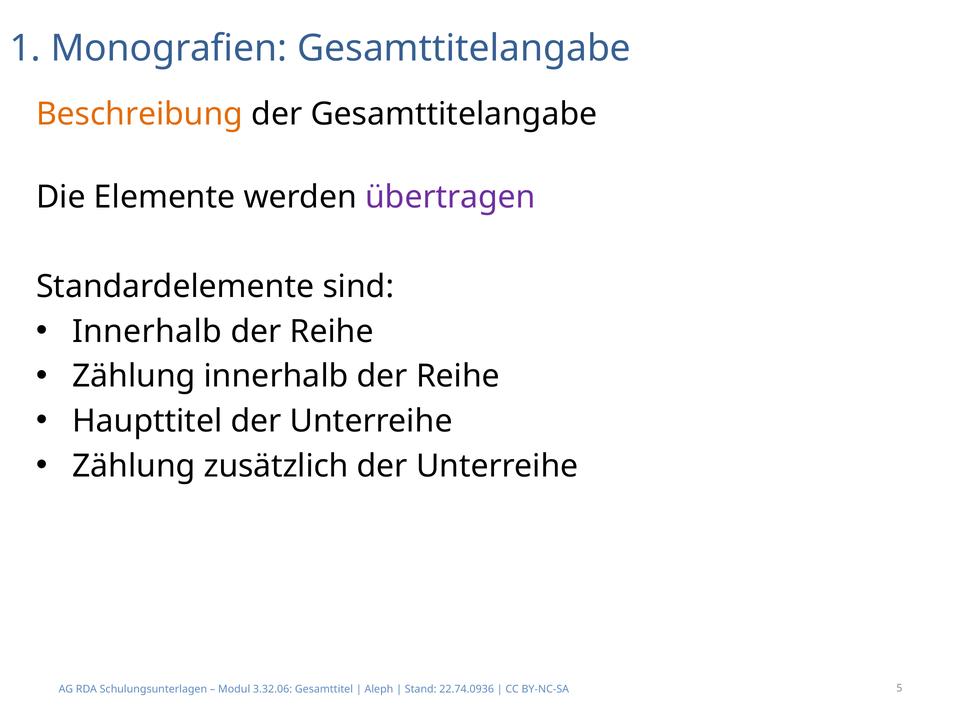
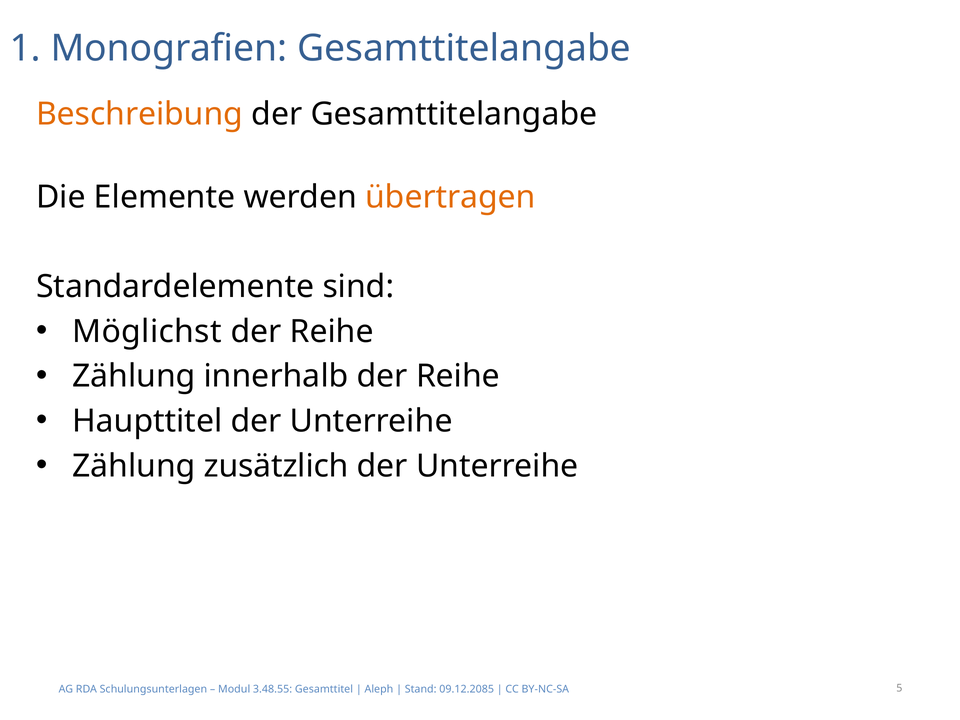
übertragen colour: purple -> orange (450, 197)
Innerhalb: Innerhalb -> Möglichst (147, 332)
3.32.06: 3.32.06 -> 3.48.55 (273, 689)
22.74.0936: 22.74.0936 -> 09.12.2085 (467, 689)
